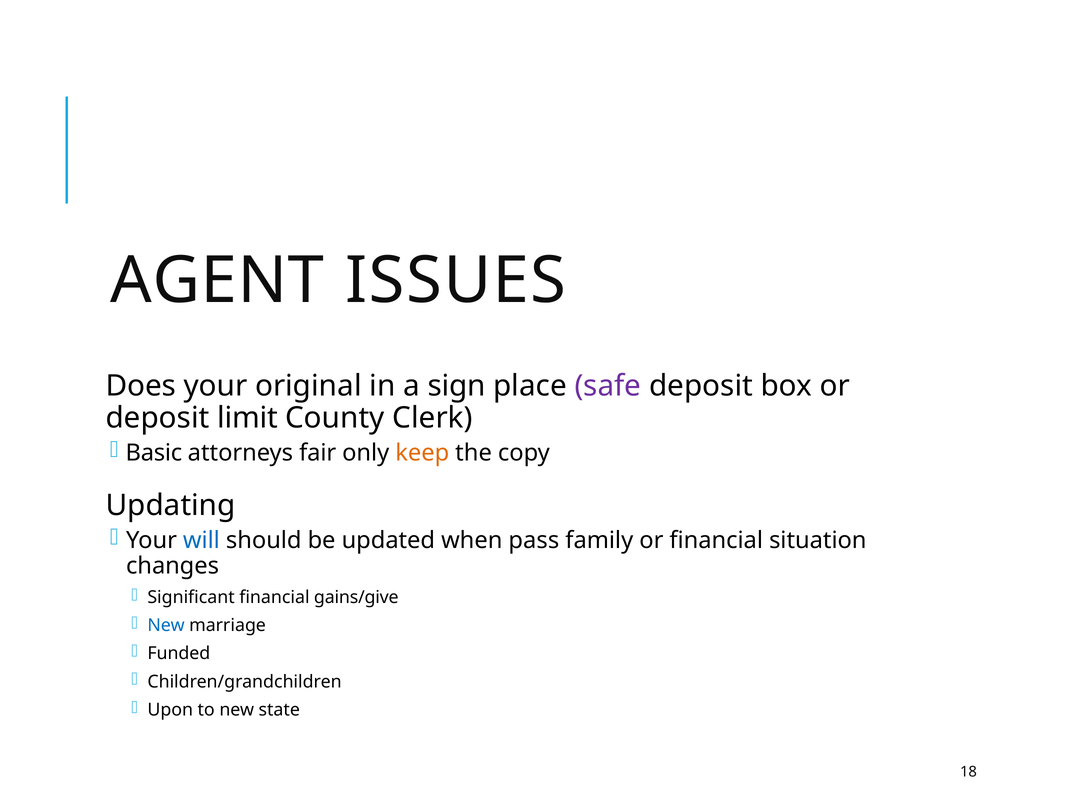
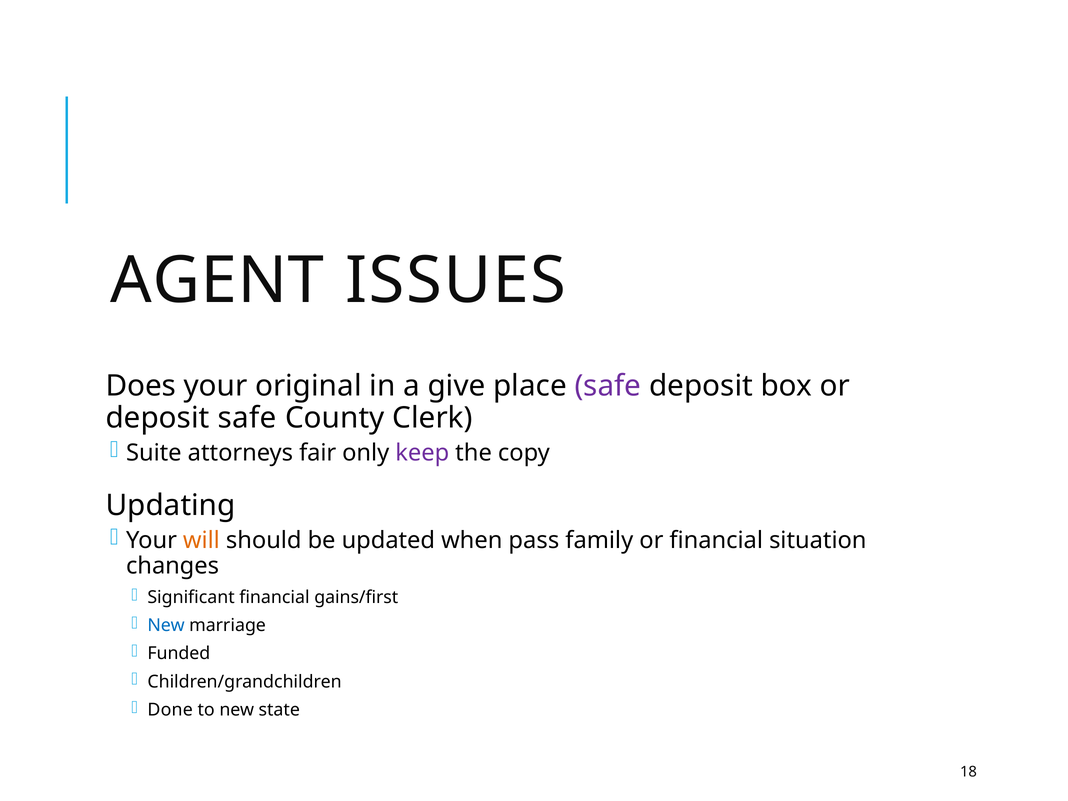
sign: sign -> give (456, 386)
deposit limit: limit -> safe (247, 418)
Basic: Basic -> Suite (154, 453)
keep colour: orange -> purple (422, 453)
will colour: blue -> orange (201, 540)
gains/give: gains/give -> gains/first (356, 597)
Upon: Upon -> Done (170, 710)
